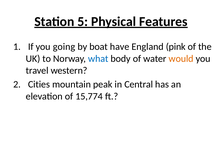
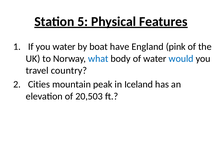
you going: going -> water (64, 47)
would colour: orange -> blue (181, 58)
western: western -> country (69, 70)
Central: Central -> Iceland (139, 84)
15,774: 15,774 -> 20,503 (89, 96)
